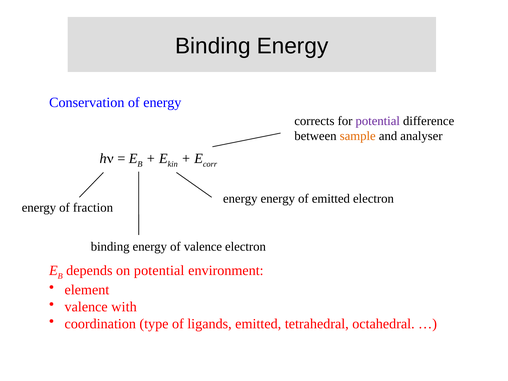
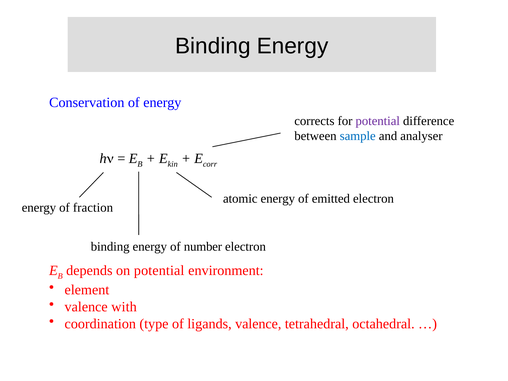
sample colour: orange -> blue (358, 136)
energy: energy -> atomic (240, 199)
of valence: valence -> number (203, 247)
ligands emitted: emitted -> valence (258, 324)
